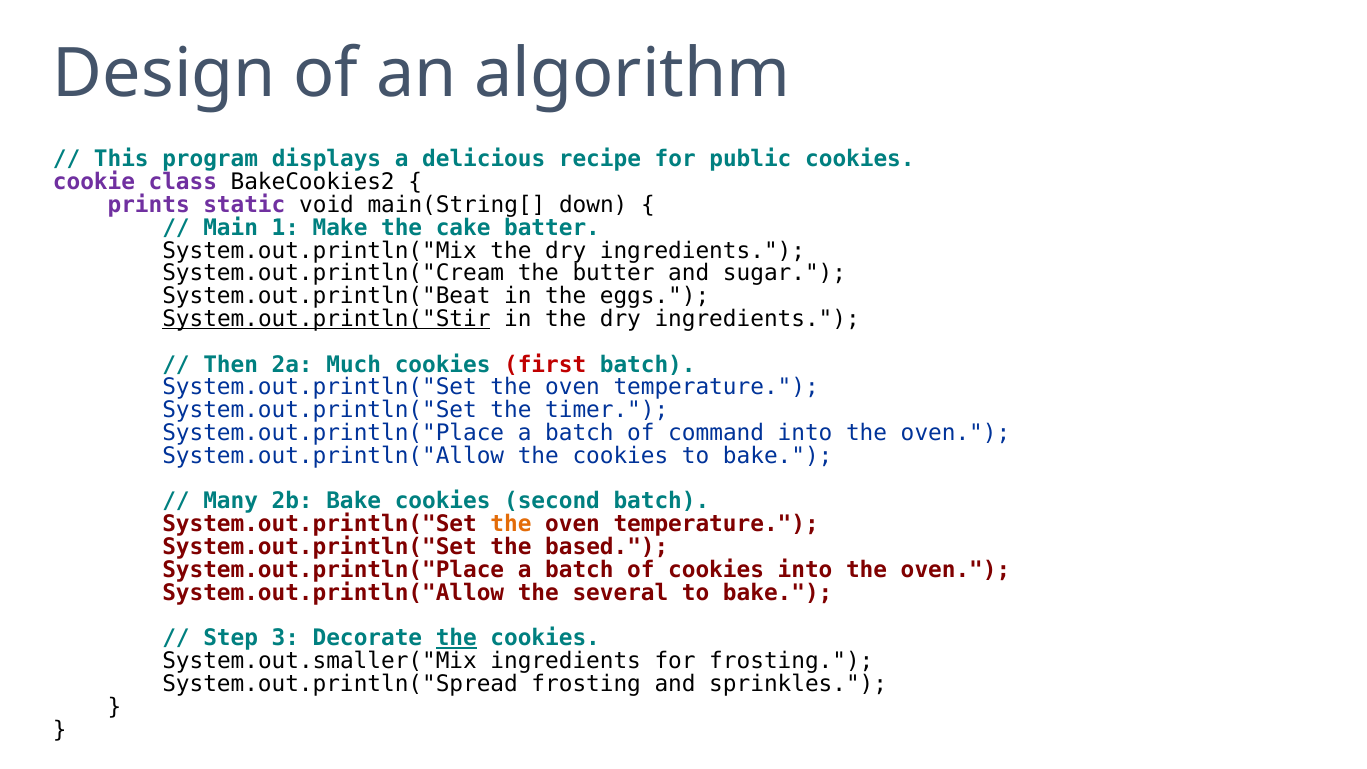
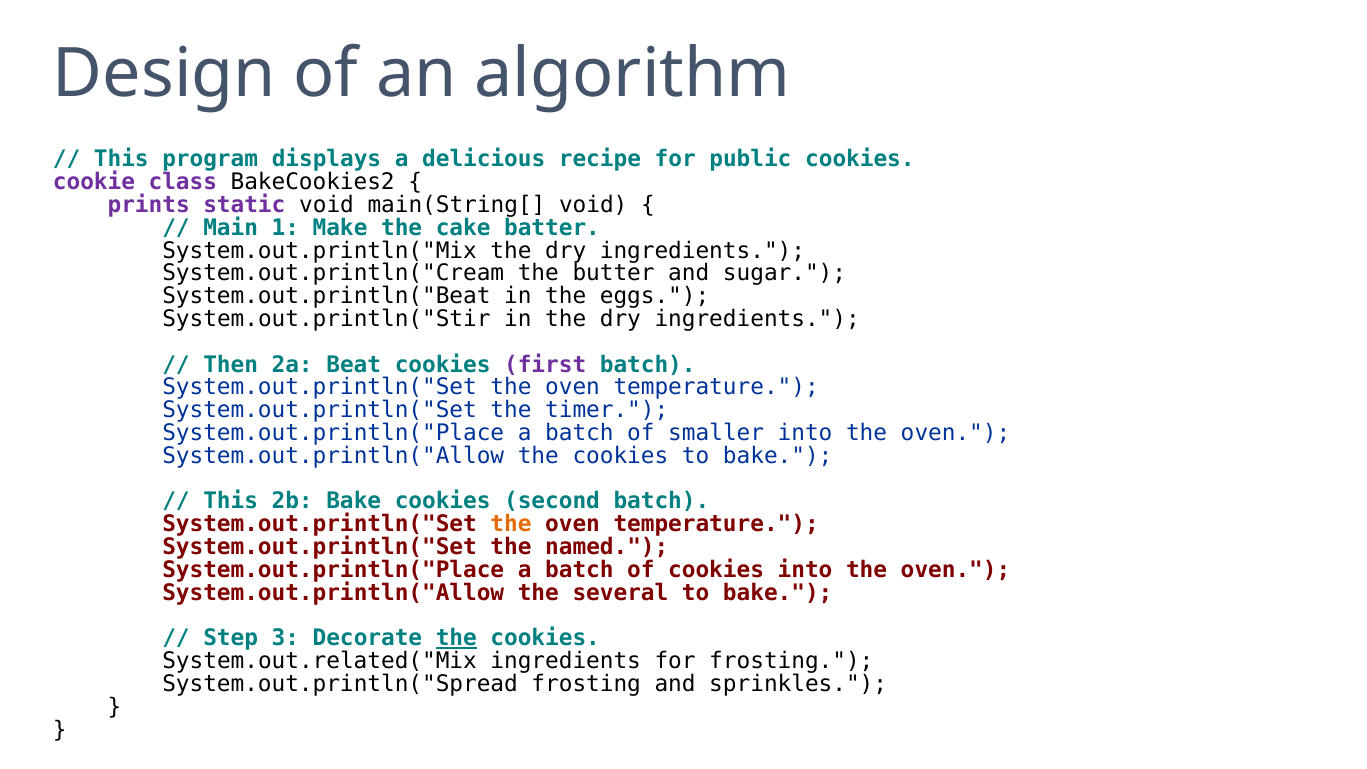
main(String[ down: down -> void (593, 205)
System.out.println("Stir underline: present -> none (326, 319)
Much: Much -> Beat (354, 365)
first colour: red -> purple (545, 365)
command: command -> smaller (716, 433)
Many: Many -> This (231, 501)
based: based -> named (607, 547)
System.out.smaller("Mix: System.out.smaller("Mix -> System.out.related("Mix (320, 661)
